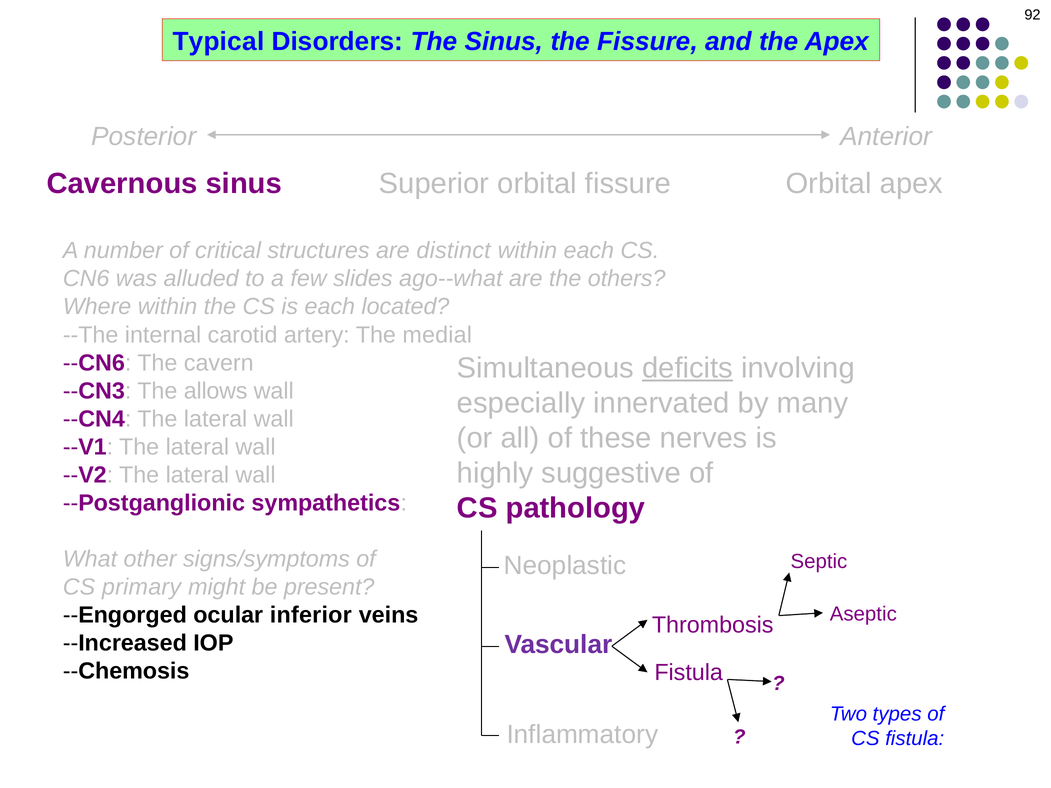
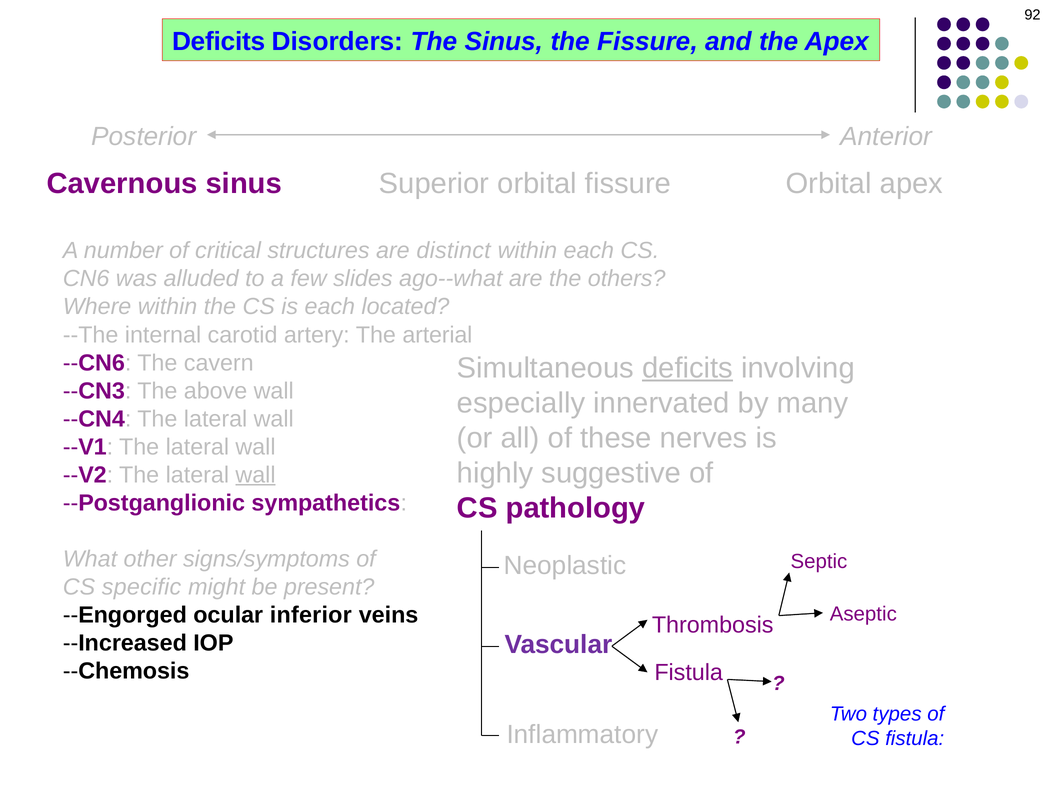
Typical: Typical -> Deficits (219, 42)
medial: medial -> arterial (437, 335)
allows: allows -> above (216, 391)
wall underline: none -> present (256, 475)
primary: primary -> specific (142, 587)
